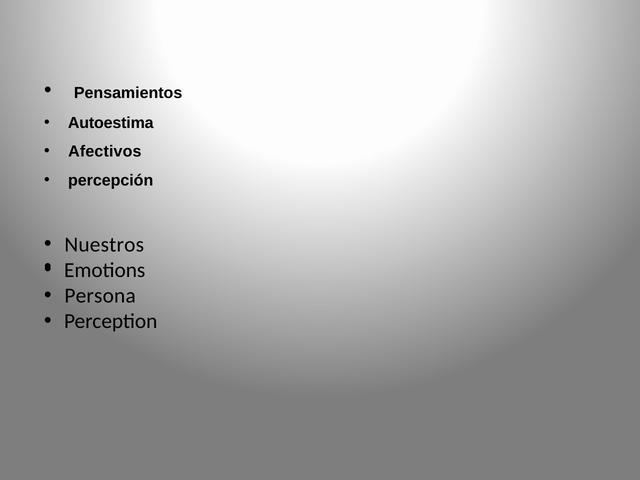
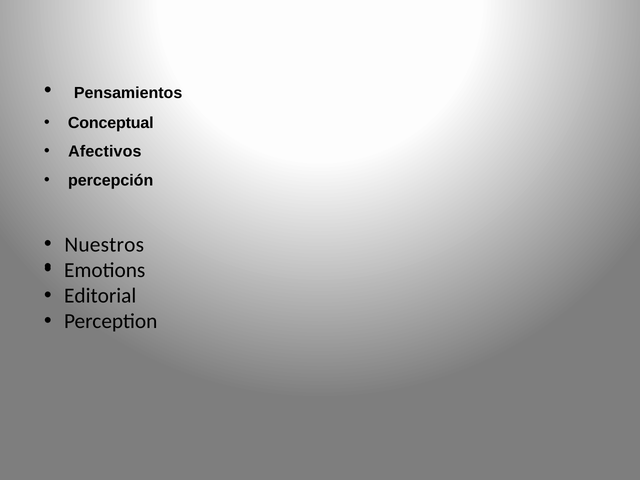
Autoestima: Autoestima -> Conceptual (111, 123)
Persona: Persona -> Editorial (100, 296)
